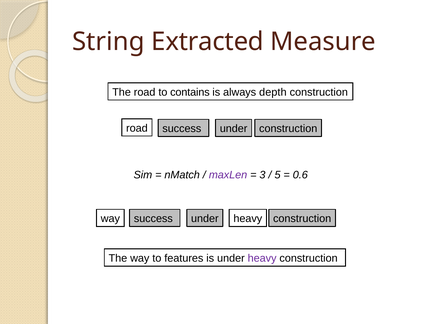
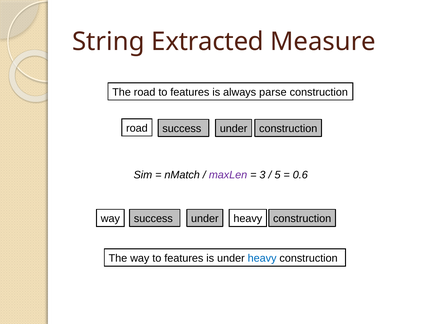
road to contains: contains -> features (190, 92)
depth: depth -> parse (273, 92)
heavy colour: purple -> blue (262, 258)
